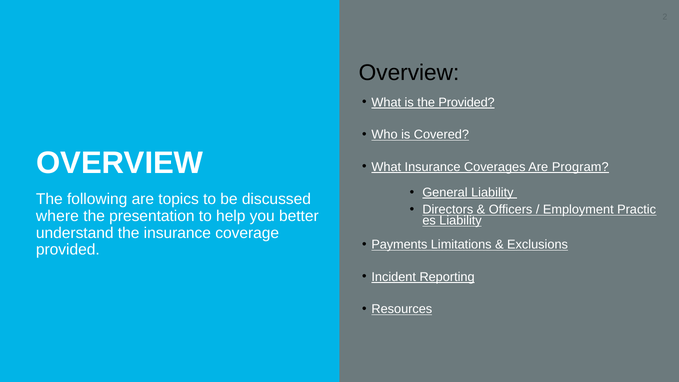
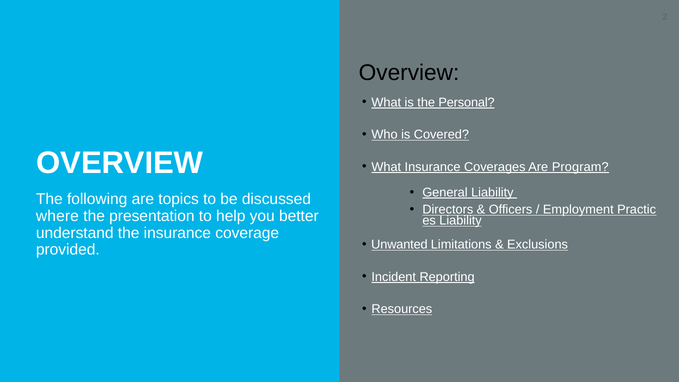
the Provided: Provided -> Personal (467, 102)
Payments: Payments -> Unwanted (399, 245)
